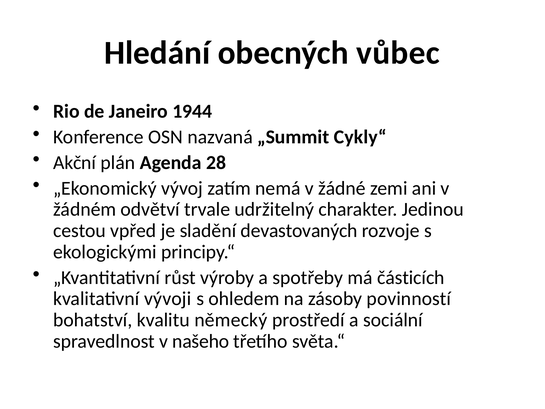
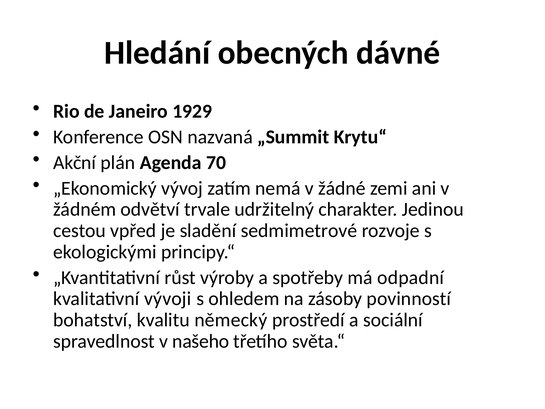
vůbec: vůbec -> dávné (398, 53)
1944: 1944 -> 1929 (192, 111)
Cykly“: Cykly“ -> Krytu“ (360, 137)
28: 28 -> 70 (216, 162)
devastovaných: devastovaných -> sedmimetrové (299, 231)
částicích: částicích -> odpadní (411, 277)
